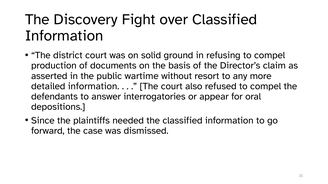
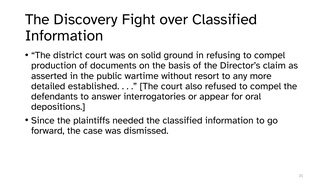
detailed information: information -> established (94, 86)
